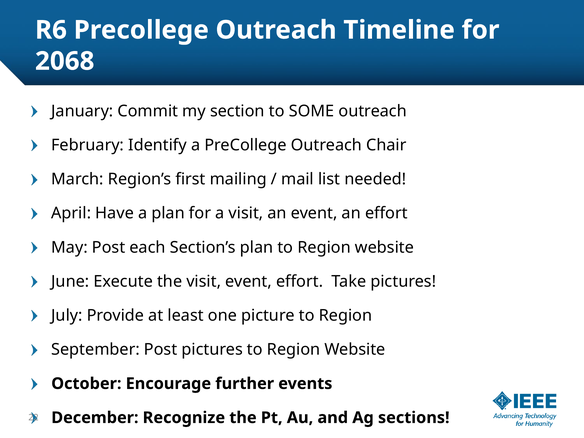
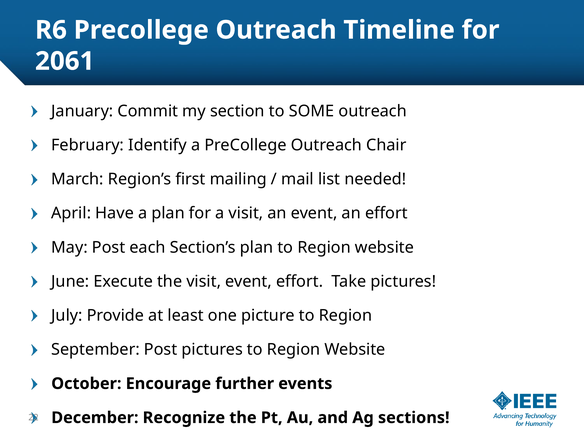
2068: 2068 -> 2061 (65, 61)
